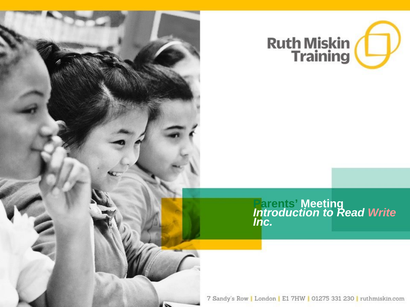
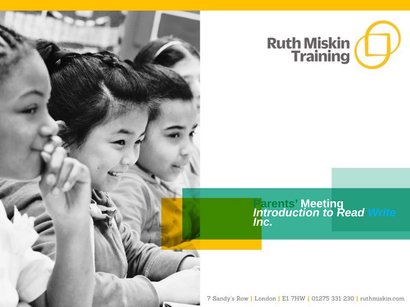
Write colour: pink -> light blue (382, 213)
